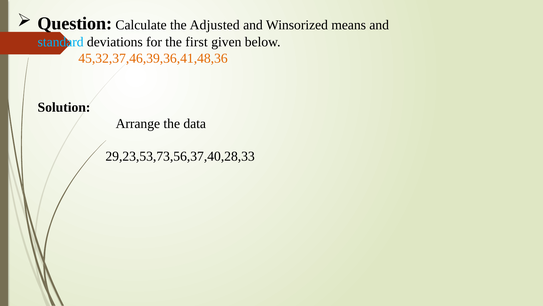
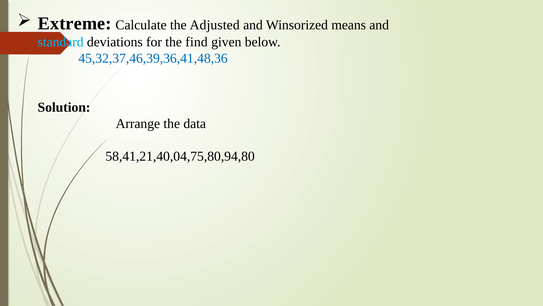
Question: Question -> Extreme (75, 23)
first: first -> find (197, 42)
45,32,37,46,39,36,41,48,36 colour: orange -> blue (153, 58)
29,23,53,73,56,37,40,28,33: 29,23,53,73,56,37,40,28,33 -> 58,41,21,40,04,75,80,94,80 (180, 156)
